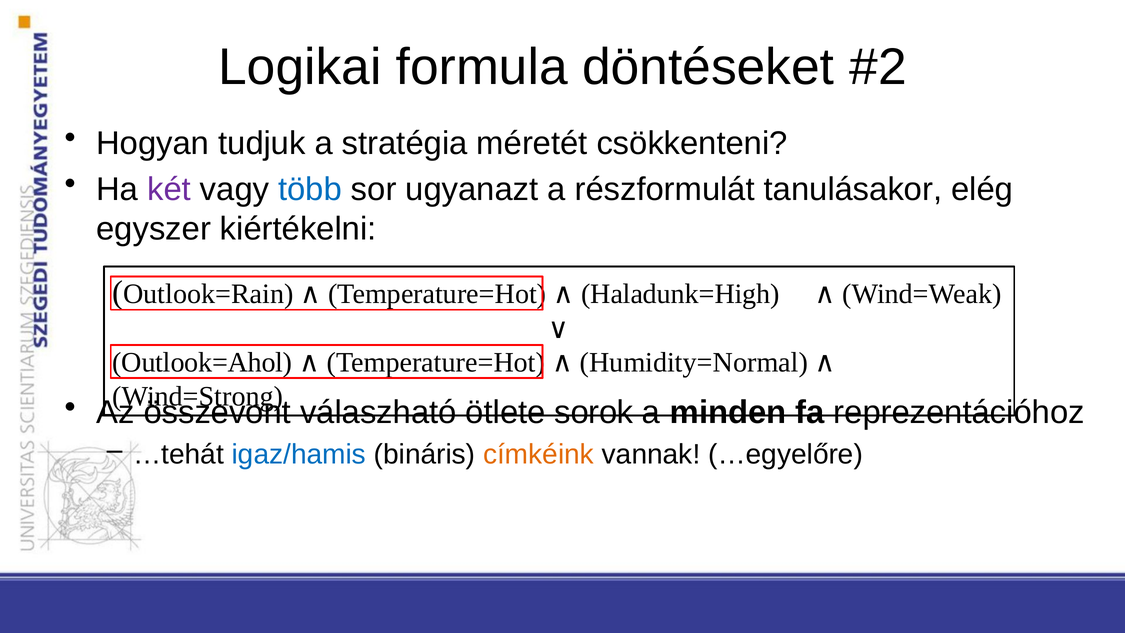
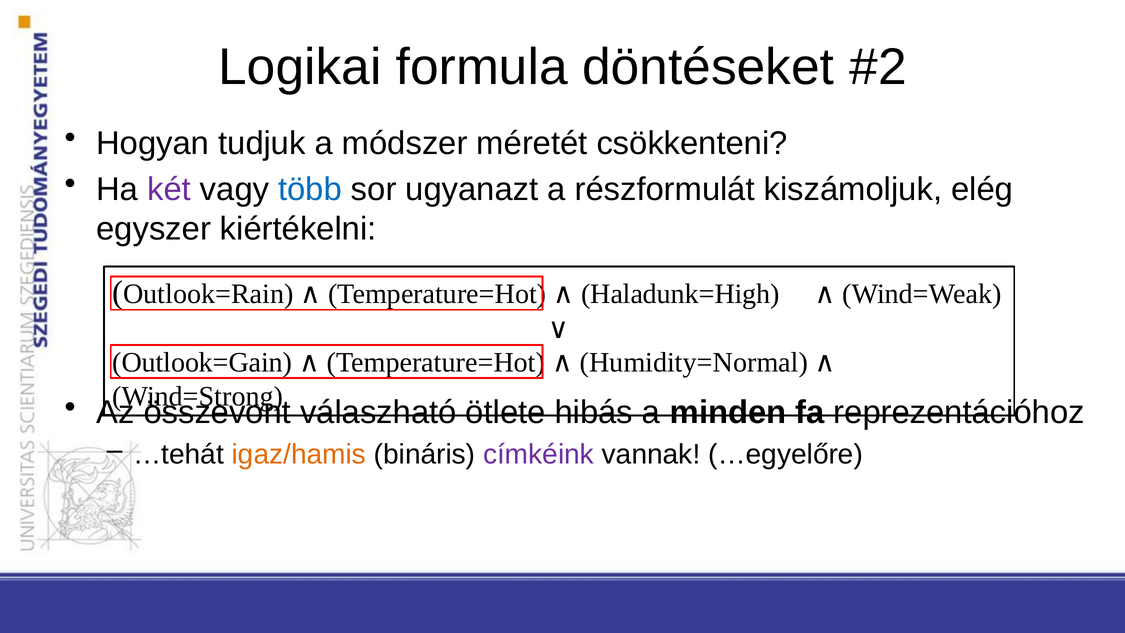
stratégia: stratégia -> módszer (405, 143)
tanulásakor: tanulásakor -> kiszámoljuk (853, 189)
Outlook=Ahol: Outlook=Ahol -> Outlook=Gain (202, 363)
sorok: sorok -> hibás (594, 413)
igaz/hamis colour: blue -> orange (299, 454)
címkéink colour: orange -> purple (539, 454)
